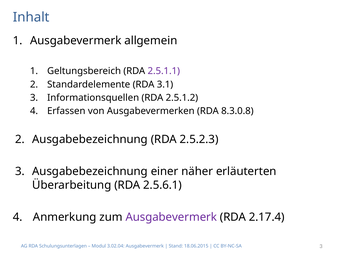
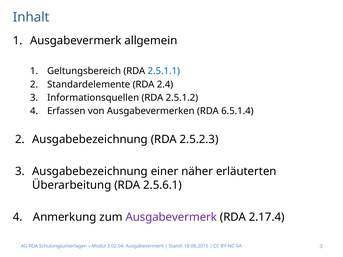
2.5.1.1 colour: purple -> blue (164, 71)
3.1: 3.1 -> 2.4 (165, 84)
8.3.0.8: 8.3.0.8 -> 6.5.1.4 (237, 111)
